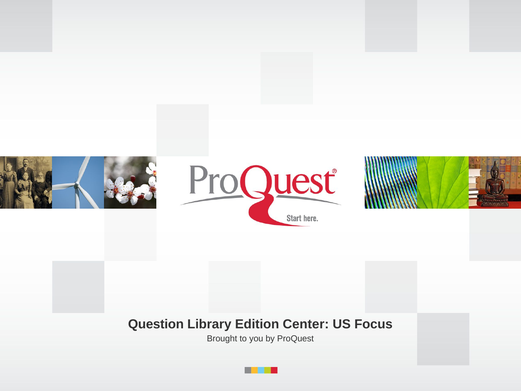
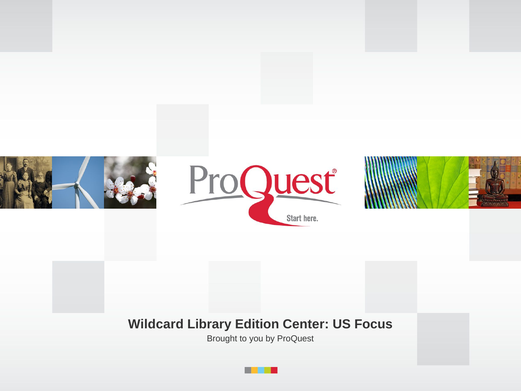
Question: Question -> Wildcard (156, 324)
